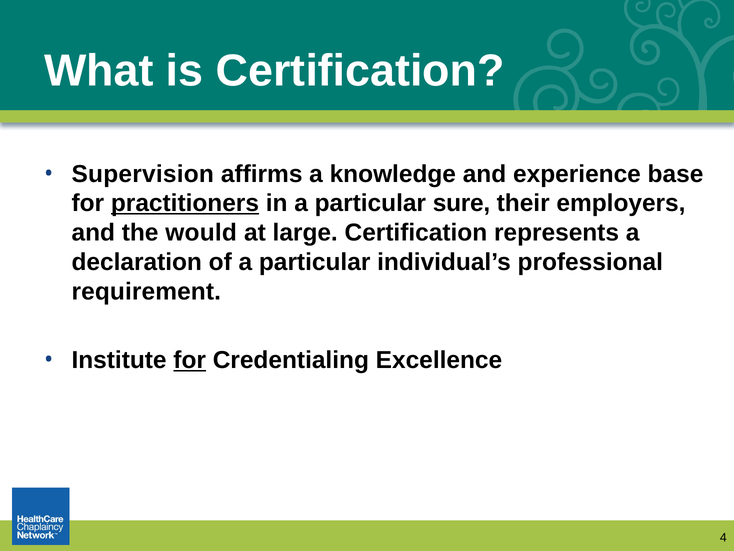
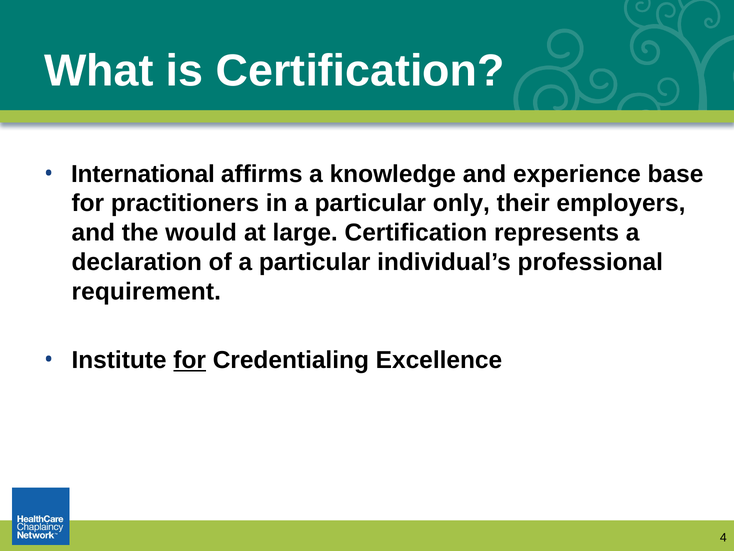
Supervision: Supervision -> International (143, 174)
practitioners underline: present -> none (185, 203)
sure: sure -> only (461, 203)
